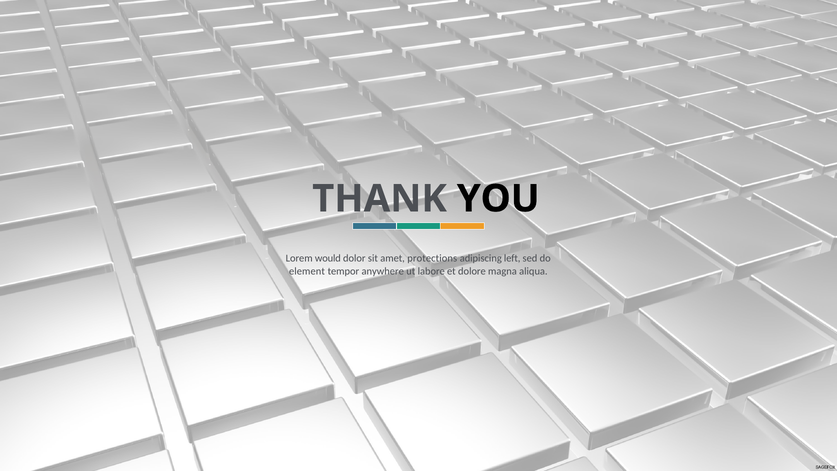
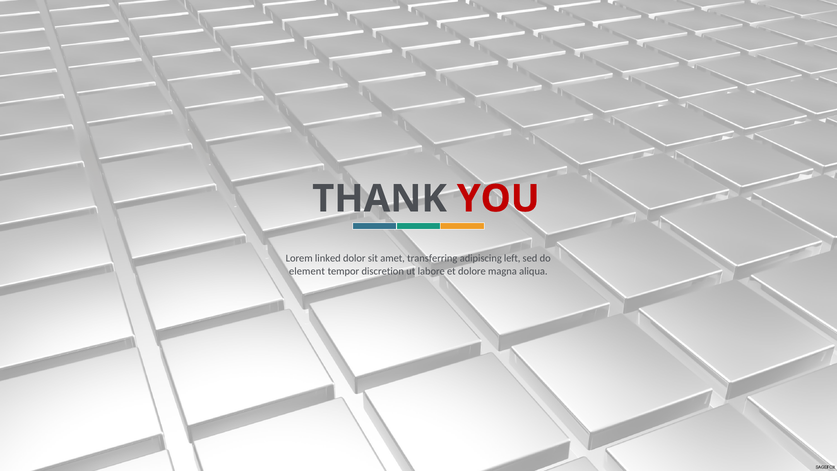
YOU colour: black -> red (498, 199)
would: would -> linked (328, 258)
protections: protections -> transferring (432, 258)
anywhere: anywhere -> discretion (383, 271)
